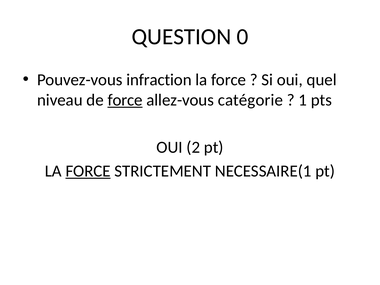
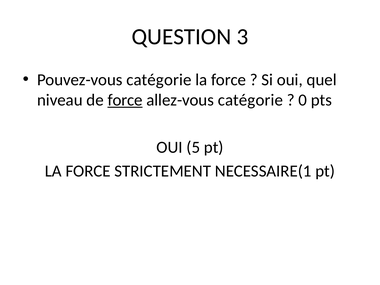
0: 0 -> 3 (242, 37)
Pouvez-vous infraction: infraction -> catégorie (159, 80)
1: 1 -> 0 (303, 100)
2: 2 -> 5 (193, 147)
FORCE underline: present -> none (88, 171)
